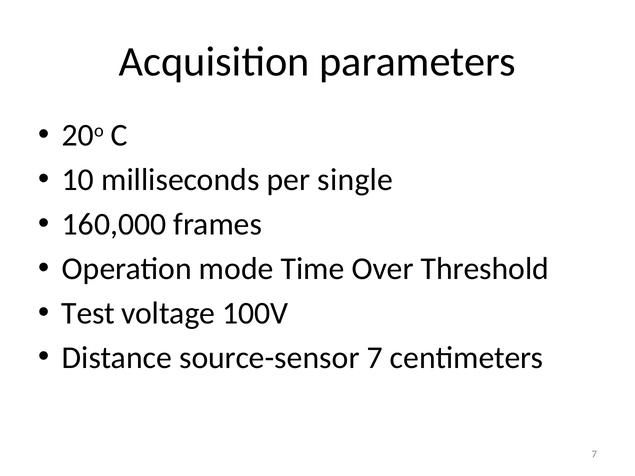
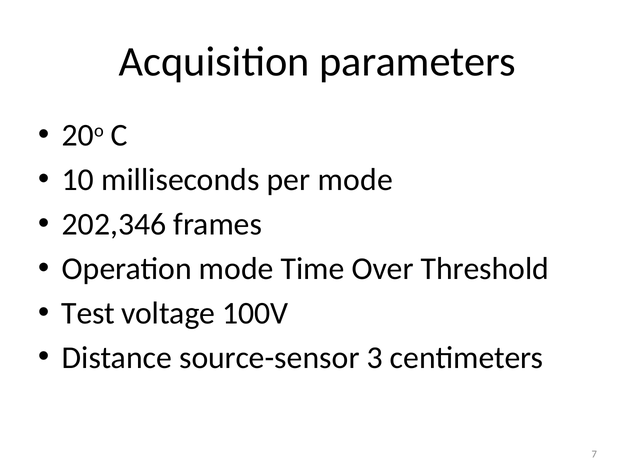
per single: single -> mode (355, 180)
160,000: 160,000 -> 202,346 (114, 224)
source-sensor 7: 7 -> 3 (375, 358)
